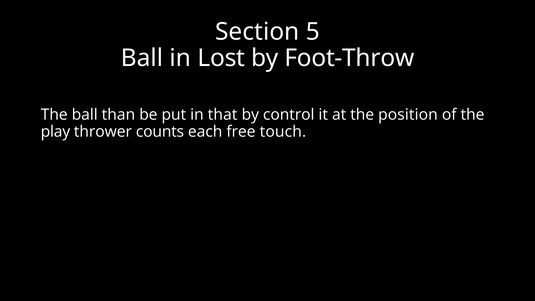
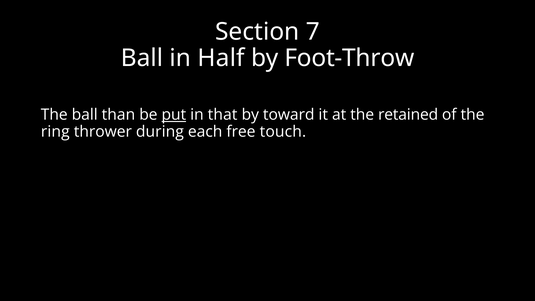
5: 5 -> 7 (313, 32)
Lost: Lost -> Half (221, 58)
put underline: none -> present (174, 115)
control: control -> toward (289, 115)
position: position -> retained (408, 115)
play: play -> ring (55, 132)
counts: counts -> during (160, 132)
